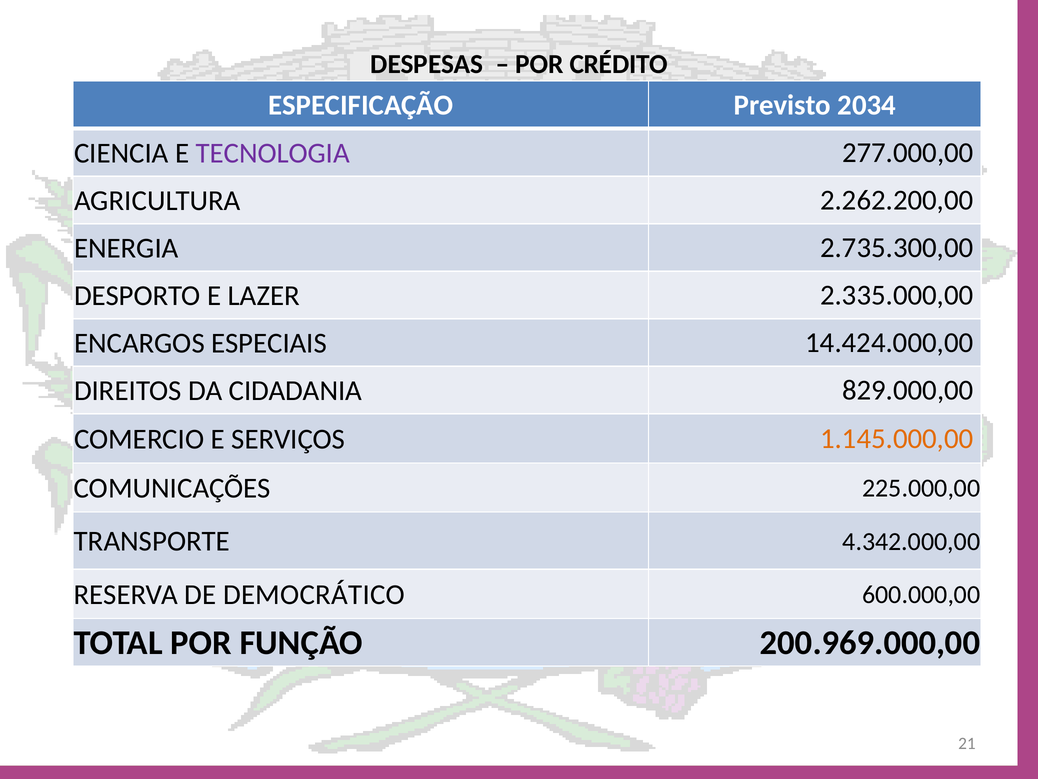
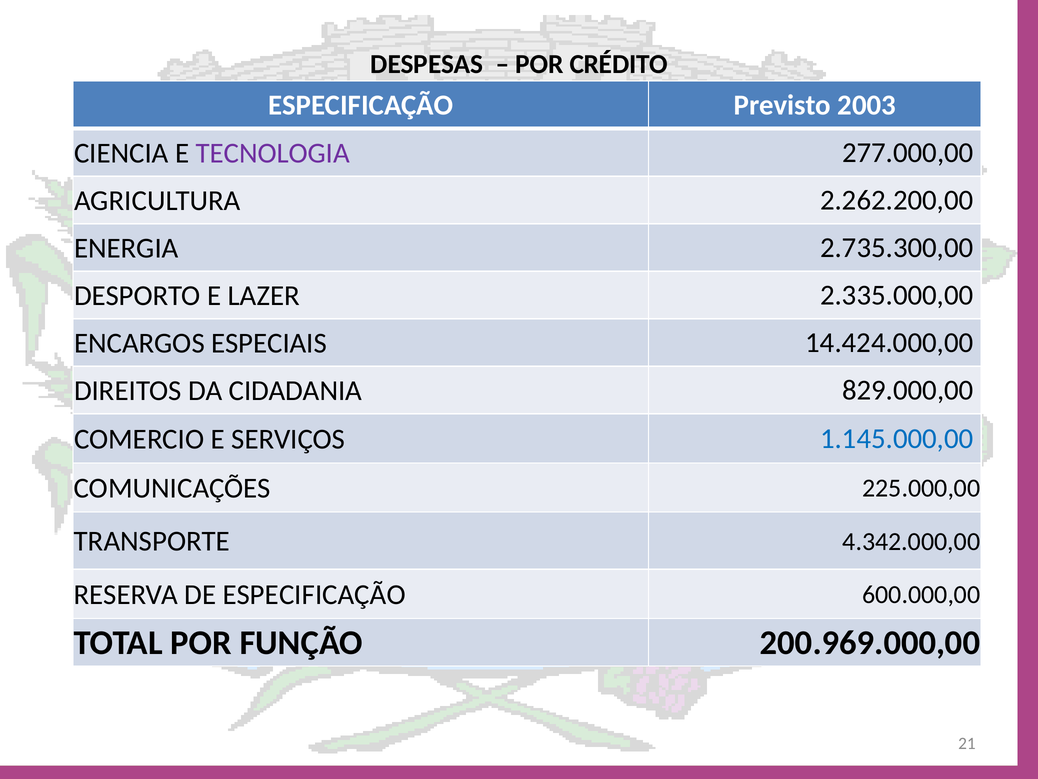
2034: 2034 -> 2003 (867, 105)
1.145.000,00 colour: orange -> blue (897, 438)
DE DEMOCRÁTICO: DEMOCRÁTICO -> ESPECIFICAÇÃO (314, 594)
